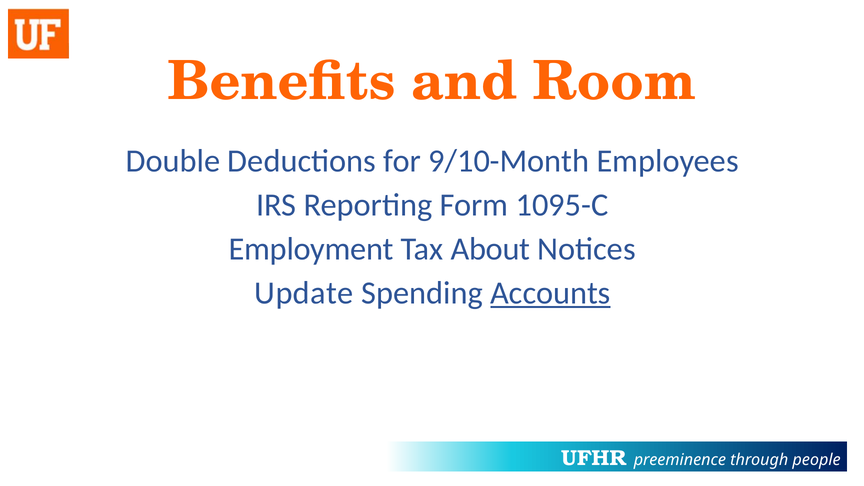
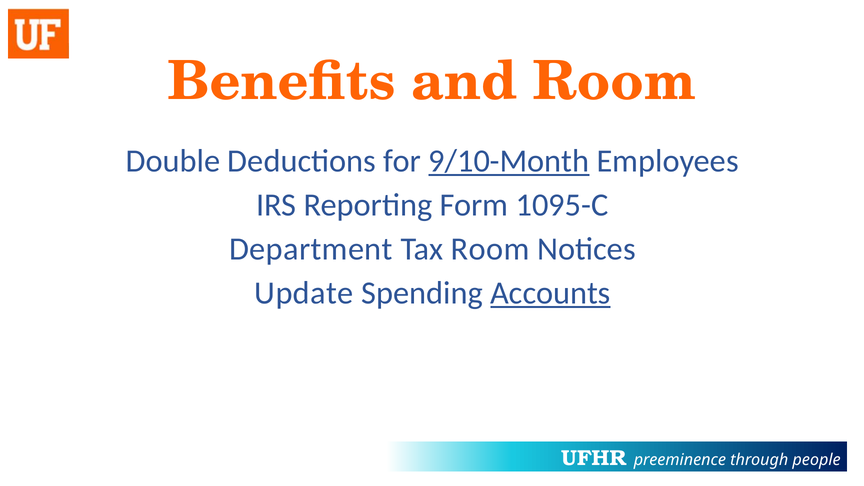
9/10-Month underline: none -> present (509, 161)
Employment: Employment -> Department (311, 249)
Tax About: About -> Room (490, 249)
